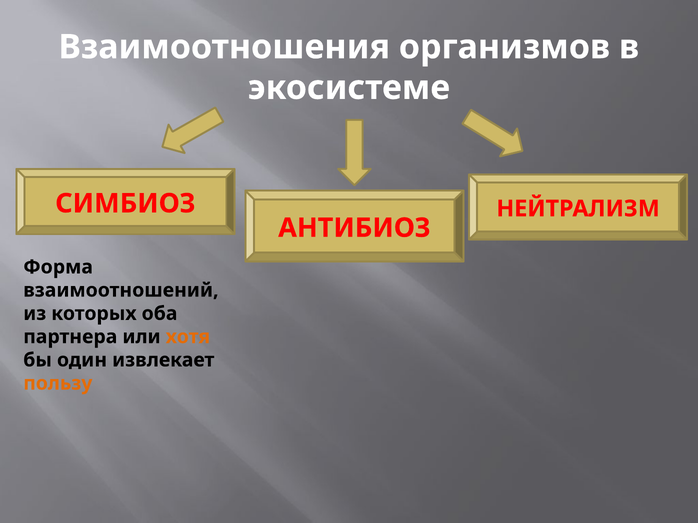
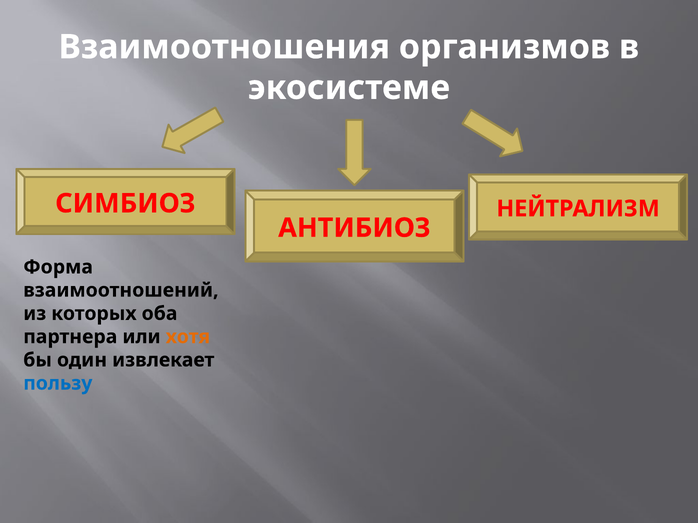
пользу colour: orange -> blue (58, 384)
